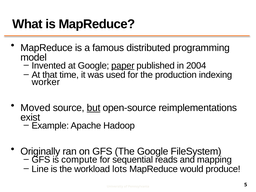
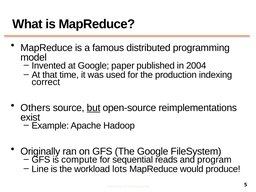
paper underline: present -> none (123, 66)
worker: worker -> correct (46, 82)
Moved: Moved -> Others (35, 108)
mapping: mapping -> program (214, 160)
